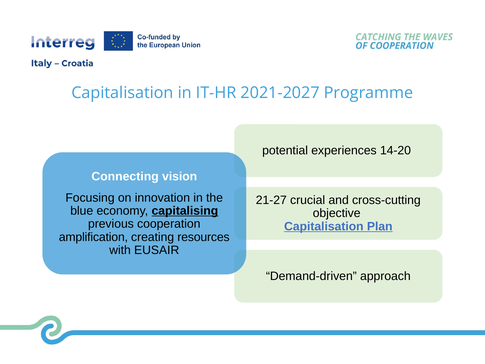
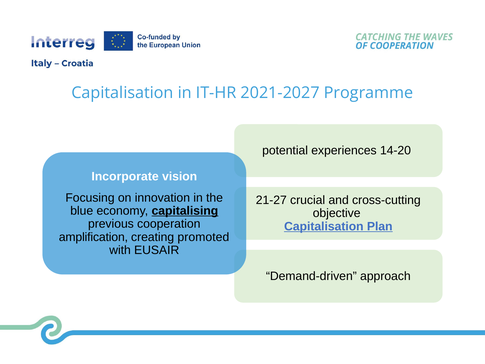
Connecting: Connecting -> Incorporate (125, 176)
resources: resources -> promoted (203, 237)
